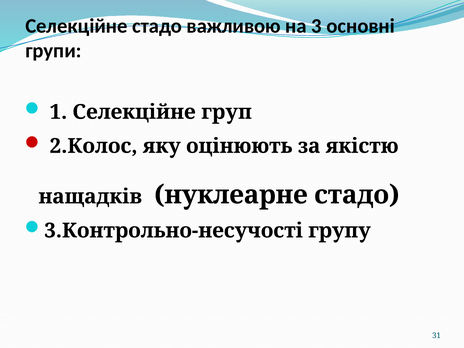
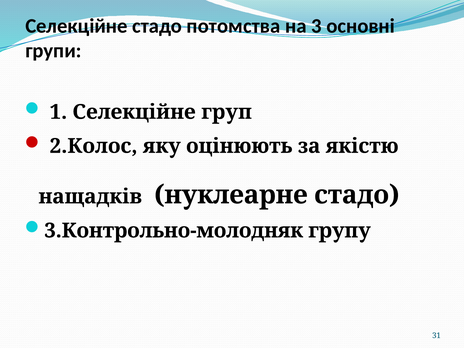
важливою: важливою -> потомства (234, 26)
3.Контрольно-несучості: 3.Контрольно-несучості -> 3.Контрольно-молодняк (174, 231)
